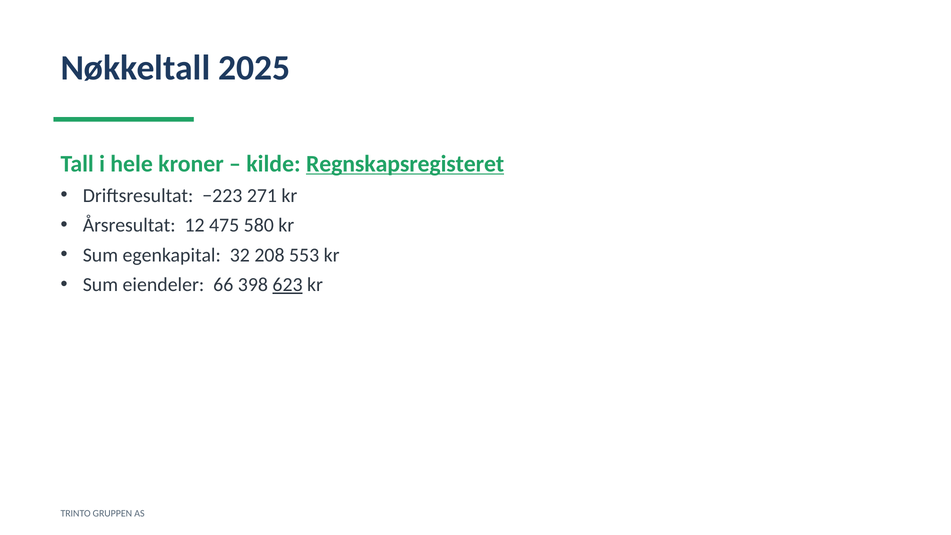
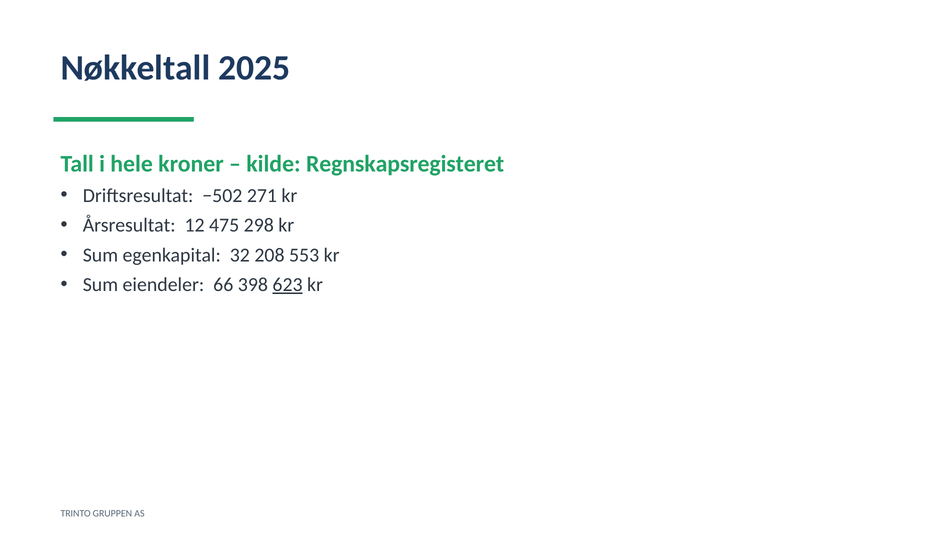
Regnskapsregisteret underline: present -> none (405, 164)
−223: −223 -> −502 (222, 196)
580: 580 -> 298 (259, 225)
